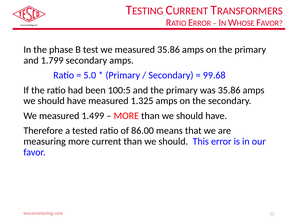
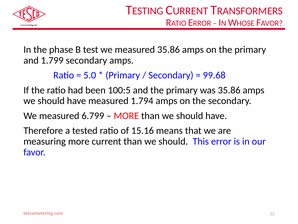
1.325: 1.325 -> 1.794 (142, 101)
1.499: 1.499 -> 6.799 (93, 116)
86.00: 86.00 -> 15.16 (142, 130)
